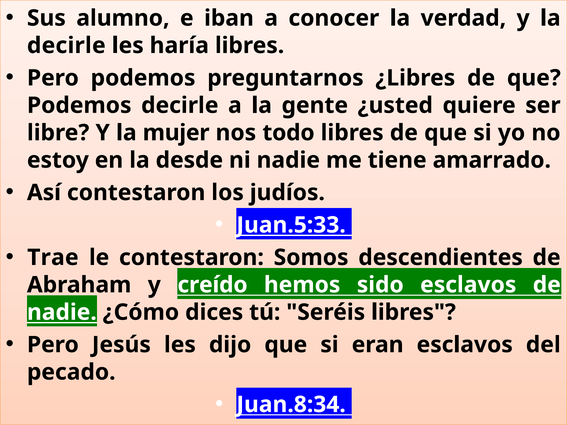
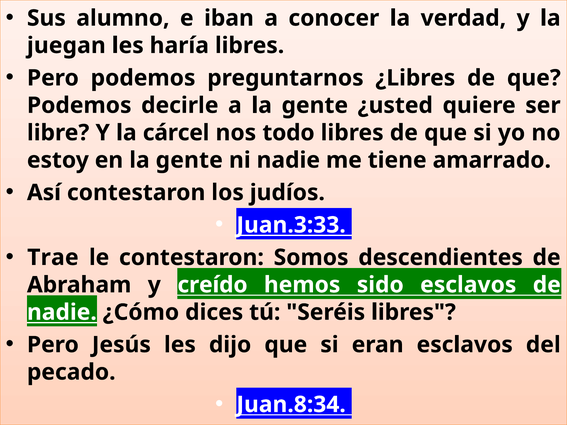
decirle: decirle -> juegan (66, 46)
mujer: mujer -> cárcel (176, 133)
en la desde: desde -> gente (189, 160)
Juan.5:33: Juan.5:33 -> Juan.3:33 (291, 225)
